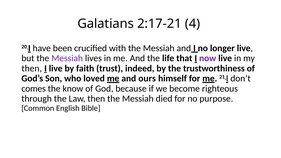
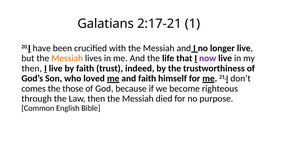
4: 4 -> 1 (193, 24)
Messiah colour: purple -> orange (67, 58)
and ours: ours -> faith (147, 79)
know: know -> those (73, 89)
